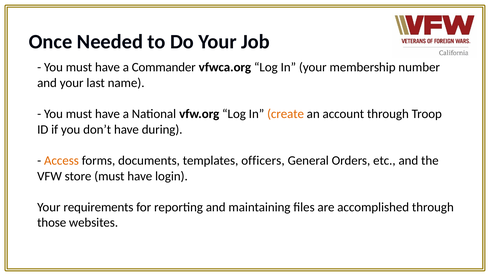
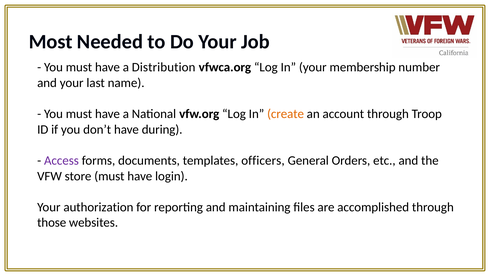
Once: Once -> Most (51, 42)
Commander: Commander -> Distribution (164, 67)
Access colour: orange -> purple (61, 160)
requirements: requirements -> authorization (98, 207)
